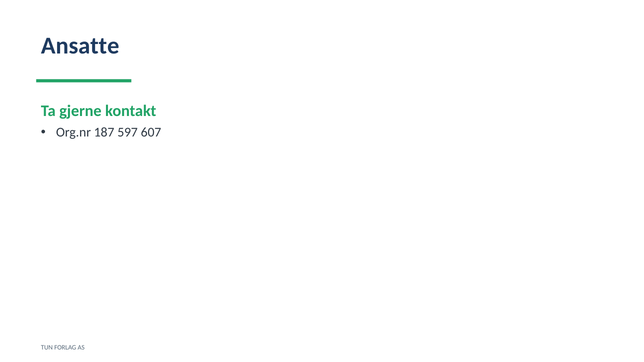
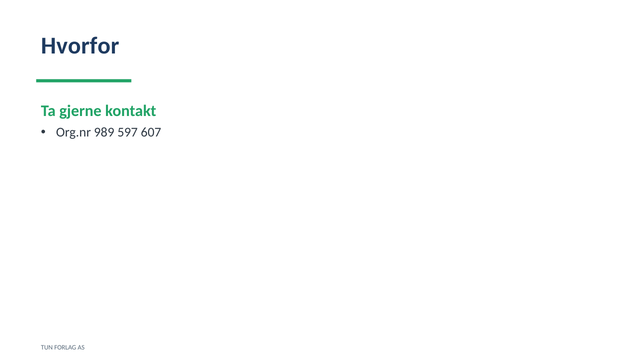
Ansatte: Ansatte -> Hvorfor (80, 46)
187: 187 -> 989 (104, 132)
